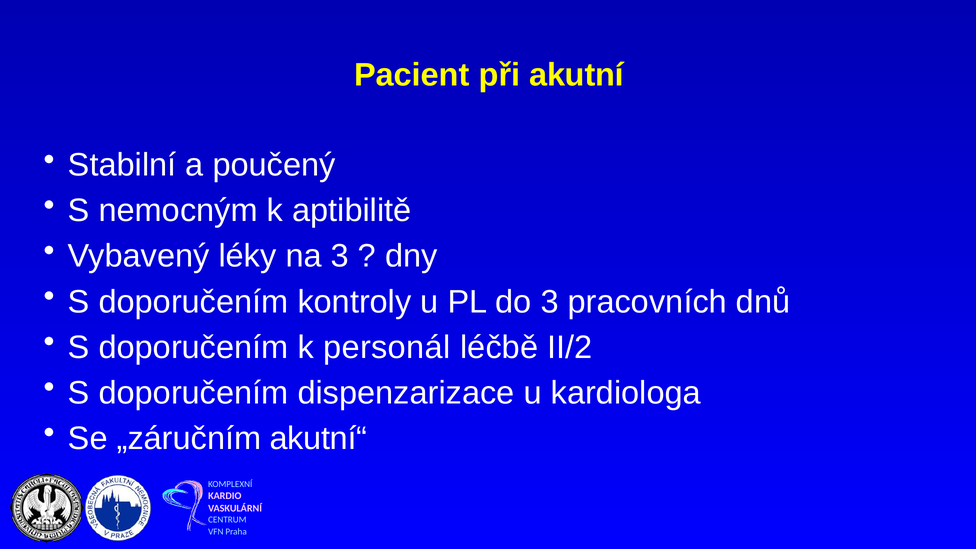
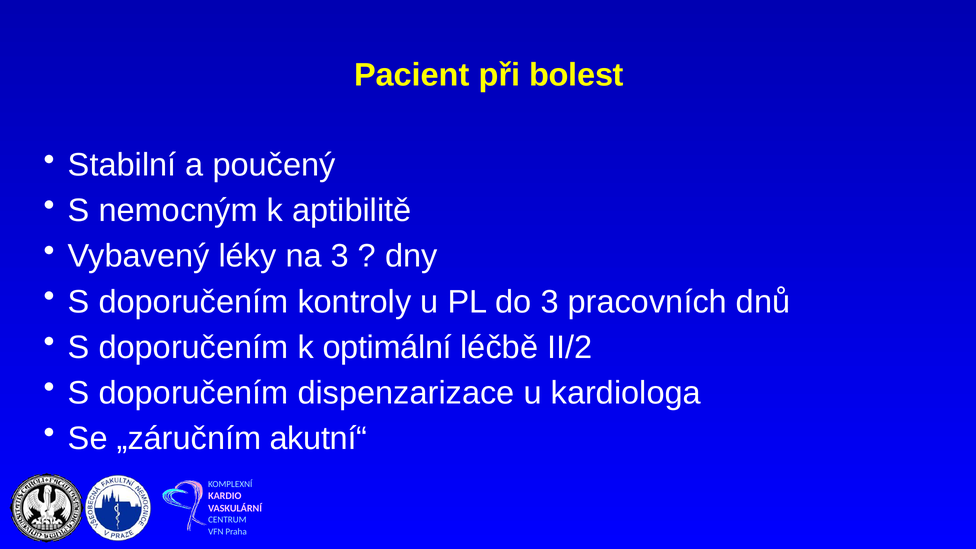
akutní: akutní -> bolest (577, 75)
personál: personál -> optimální (387, 347)
